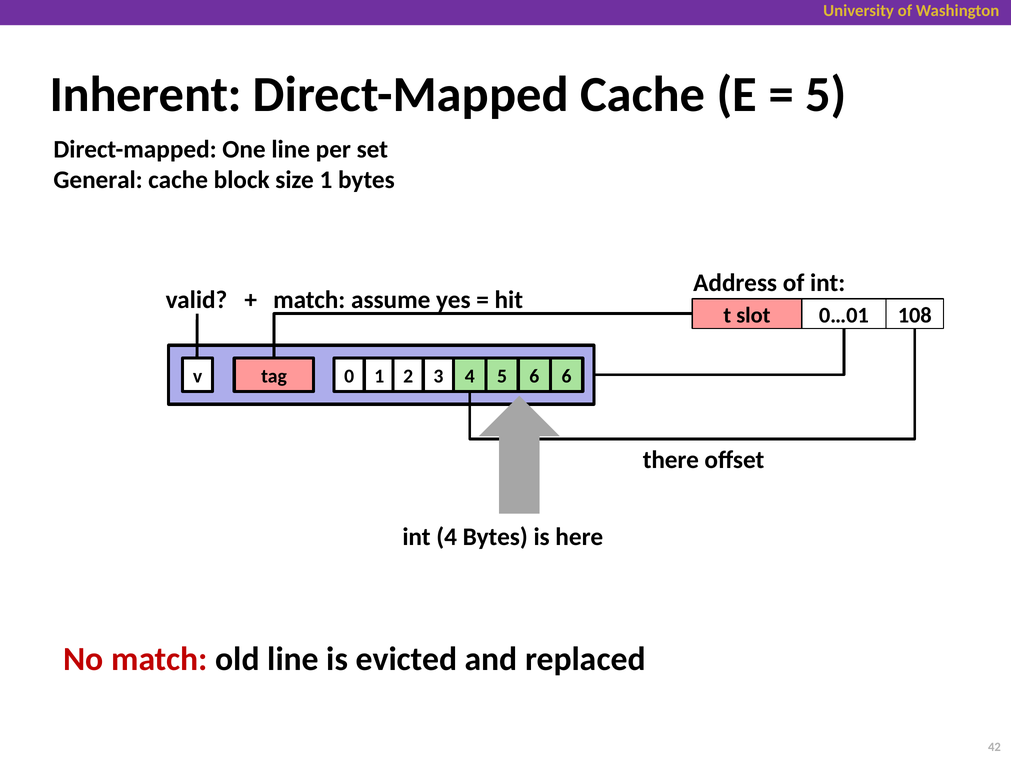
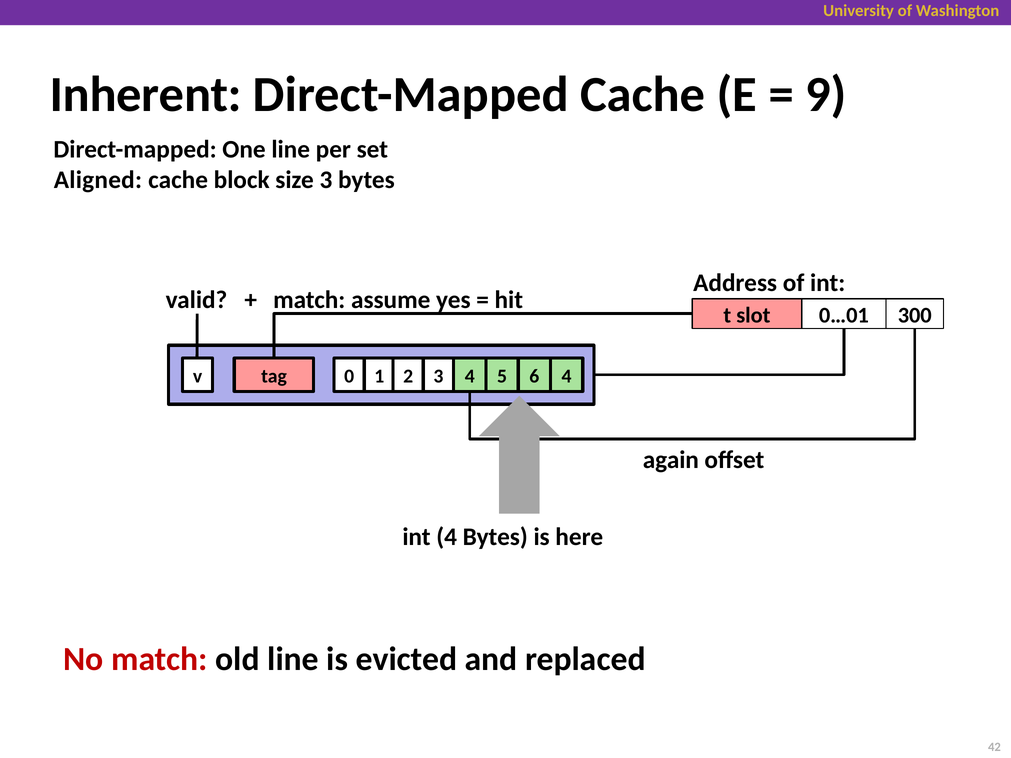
5: 5 -> 9 (826, 95)
General: General -> Aligned (98, 180)
size 1: 1 -> 3 (326, 180)
108: 108 -> 300 (915, 315)
2 6: 6 -> 4 (567, 376)
there: there -> again (671, 460)
